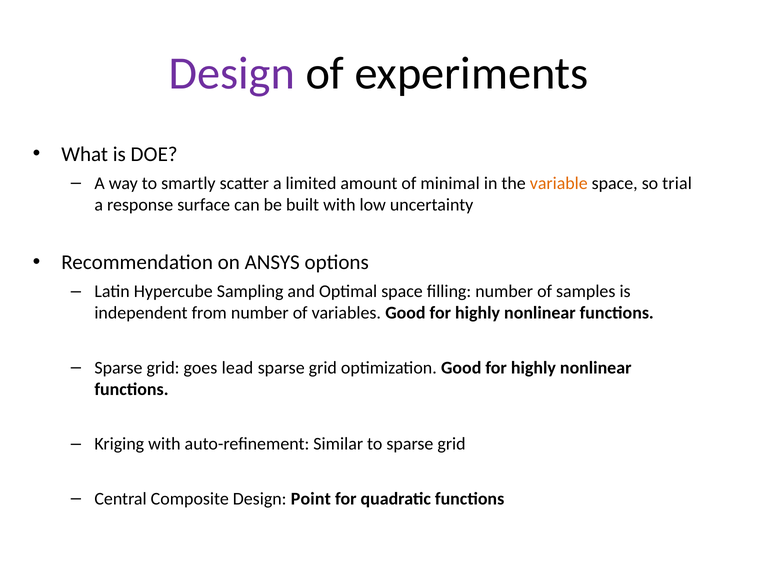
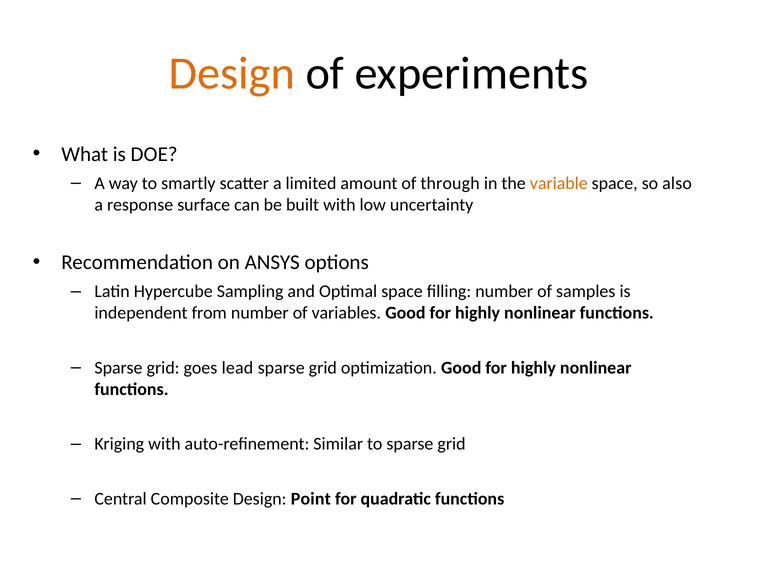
Design colour: purple -> orange (232, 73)
minimal: minimal -> through (450, 183)
trial: trial -> also (677, 183)
